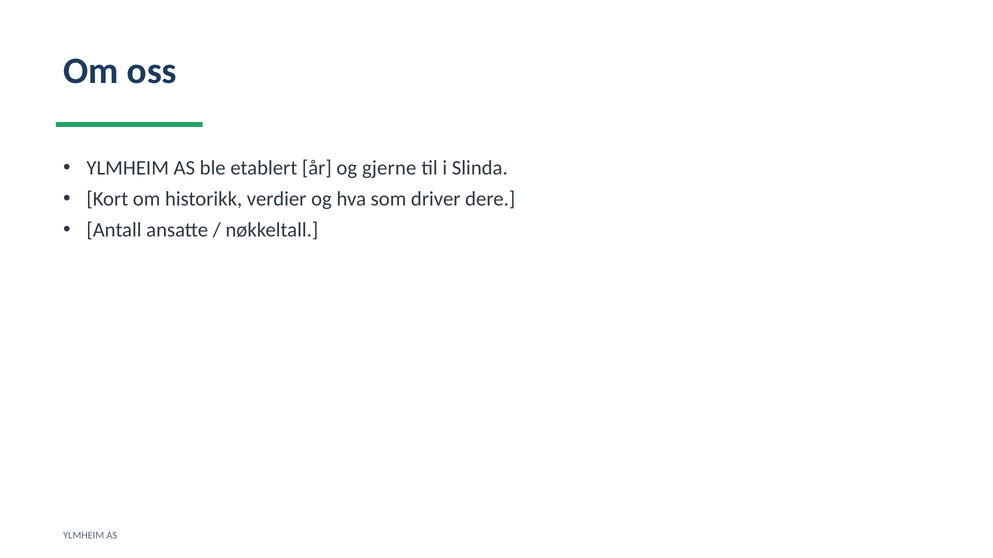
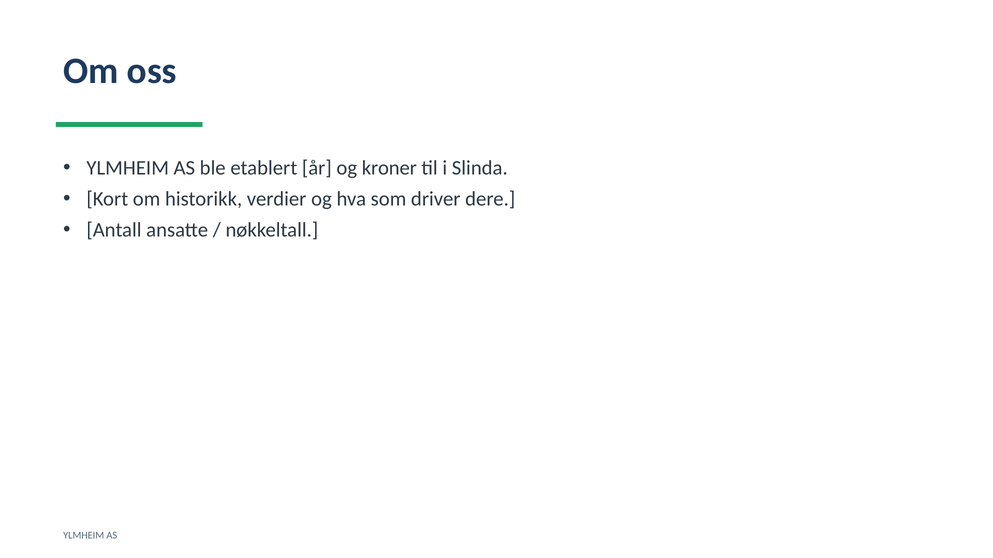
gjerne: gjerne -> kroner (389, 168)
